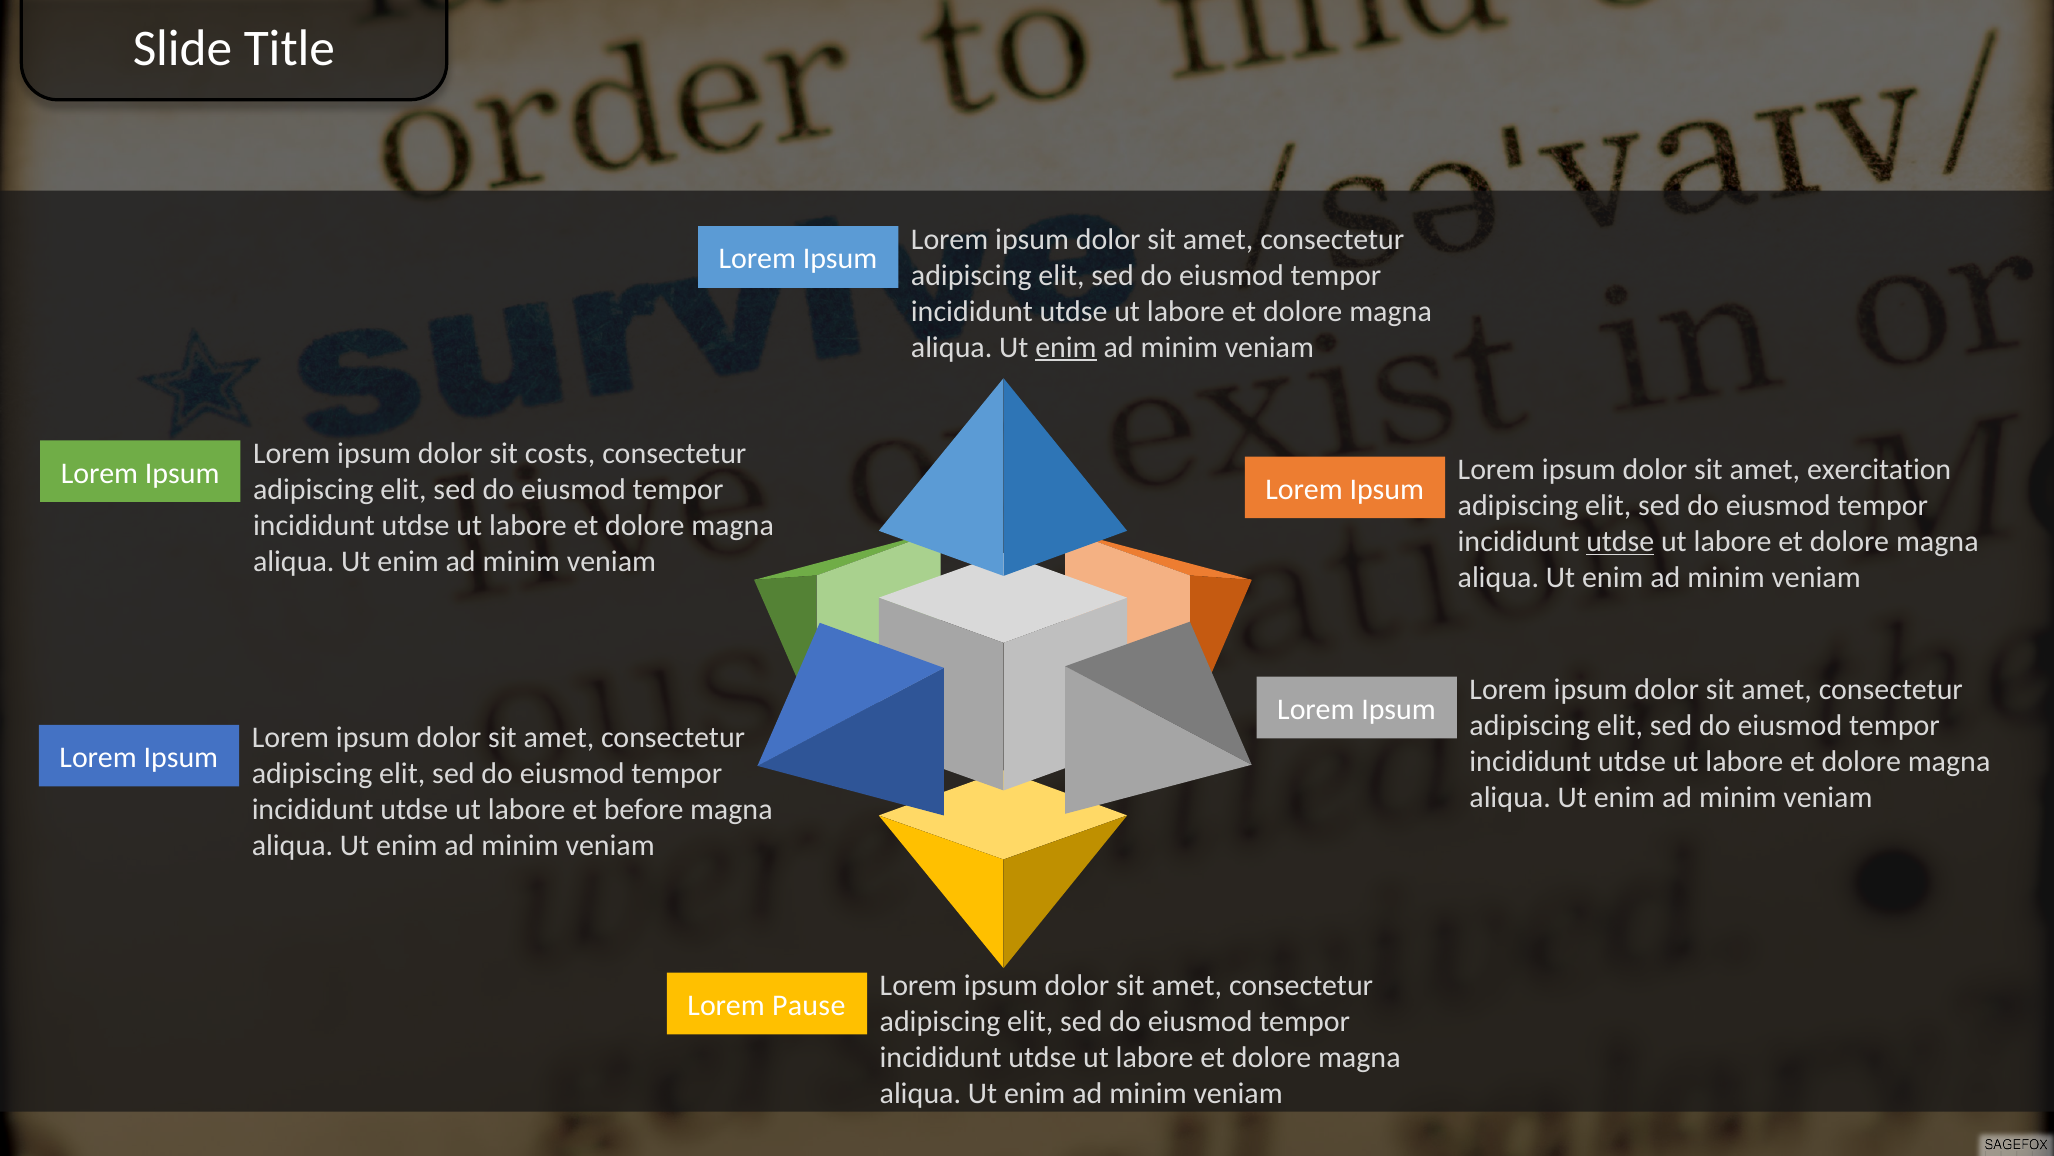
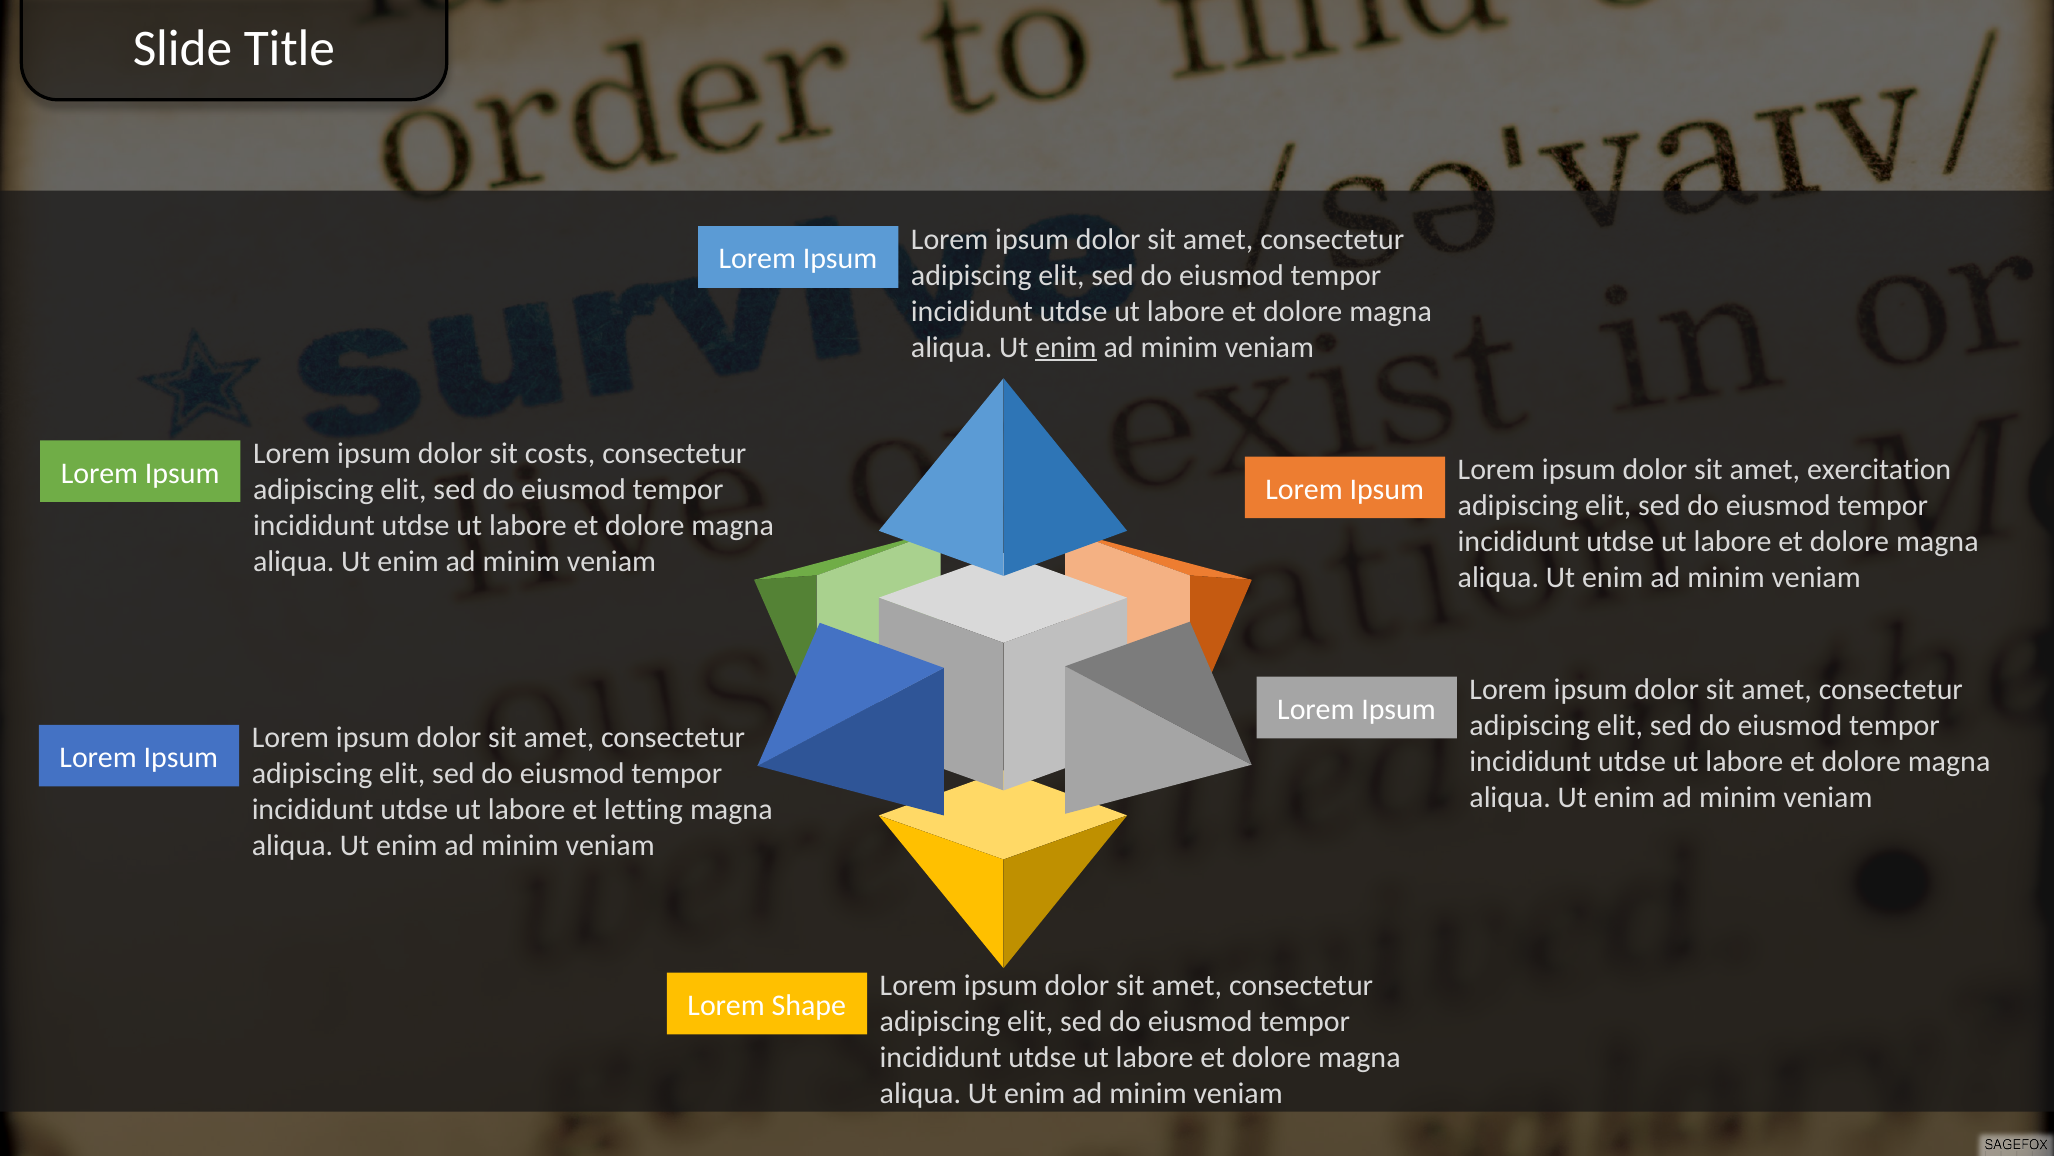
utdse underline: present -> none (1620, 541)
before: before -> letting (643, 809)
Pause: Pause -> Shape (809, 1005)
